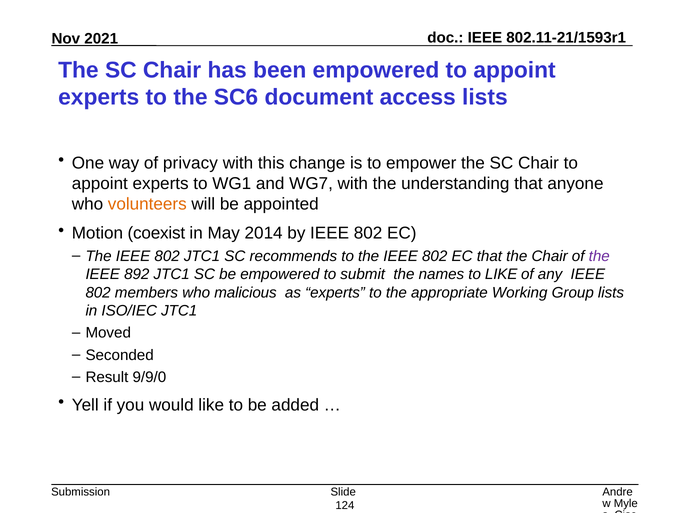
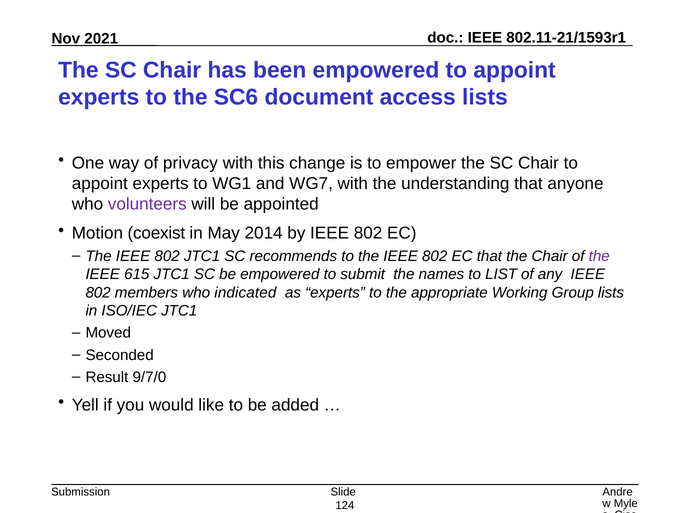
volunteers colour: orange -> purple (147, 204)
892: 892 -> 615 (137, 274)
to LIKE: LIKE -> LIST (501, 274)
malicious: malicious -> indicated (245, 293)
9/9/0: 9/9/0 -> 9/7/0 (149, 377)
